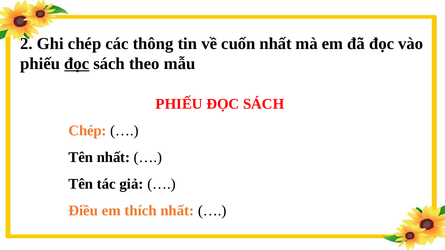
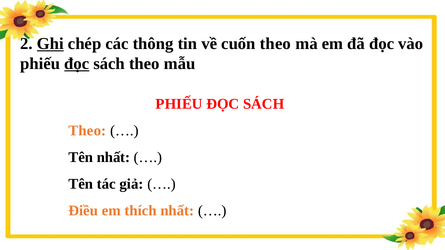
Ghi underline: none -> present (50, 44)
cuốn nhất: nhất -> theo (275, 44)
Chép: Chép -> Theo (87, 131)
